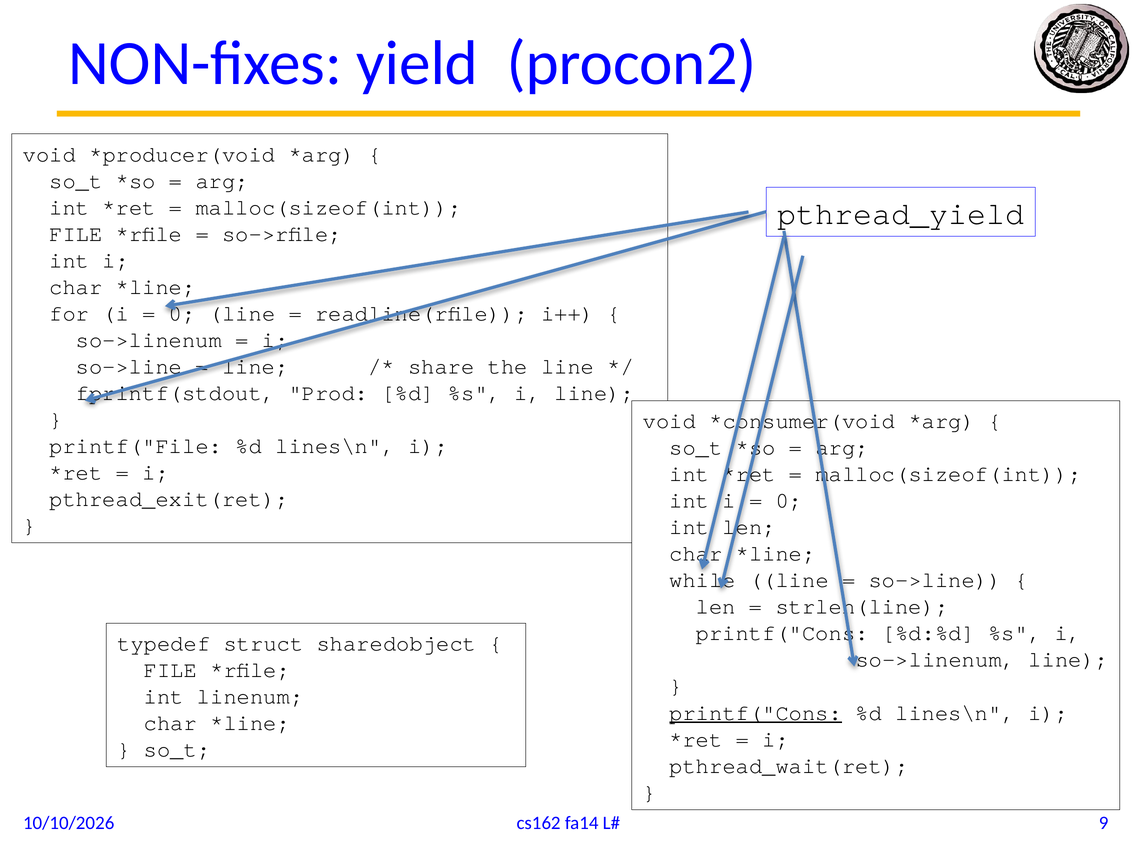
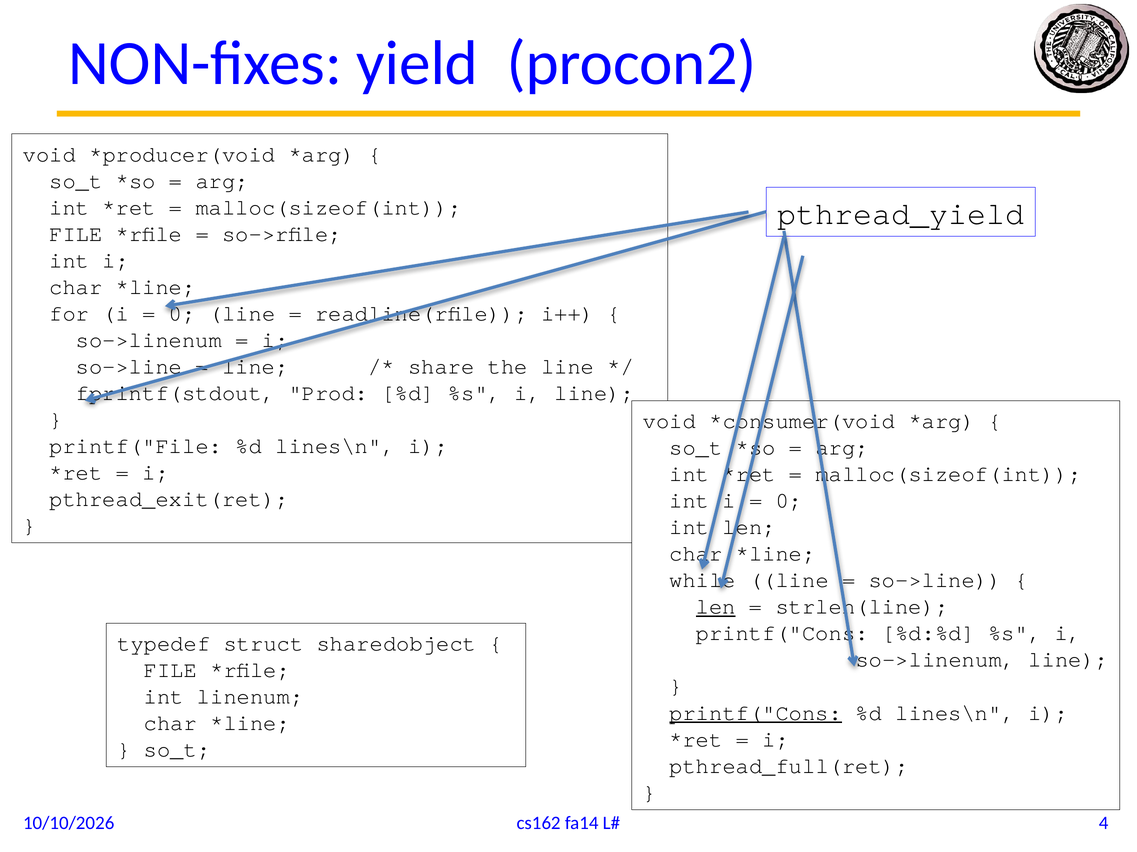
len underline: none -> present (716, 607)
pthread_wait(ret: pthread_wait(ret -> pthread_full(ret (789, 766)
9: 9 -> 4 (1104, 824)
